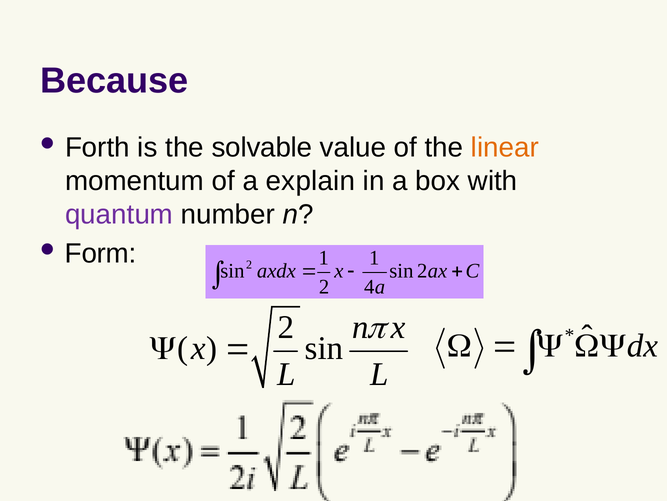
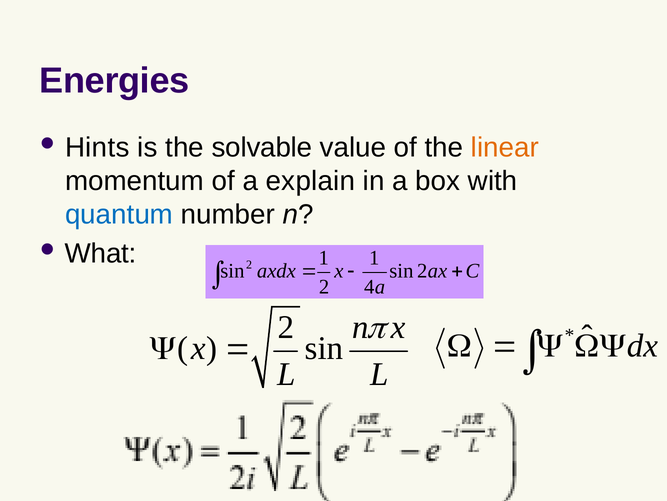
Because: Because -> Energies (114, 81)
Forth: Forth -> Hints (97, 147)
quantum colour: purple -> blue (119, 214)
Form: Form -> What (101, 253)
